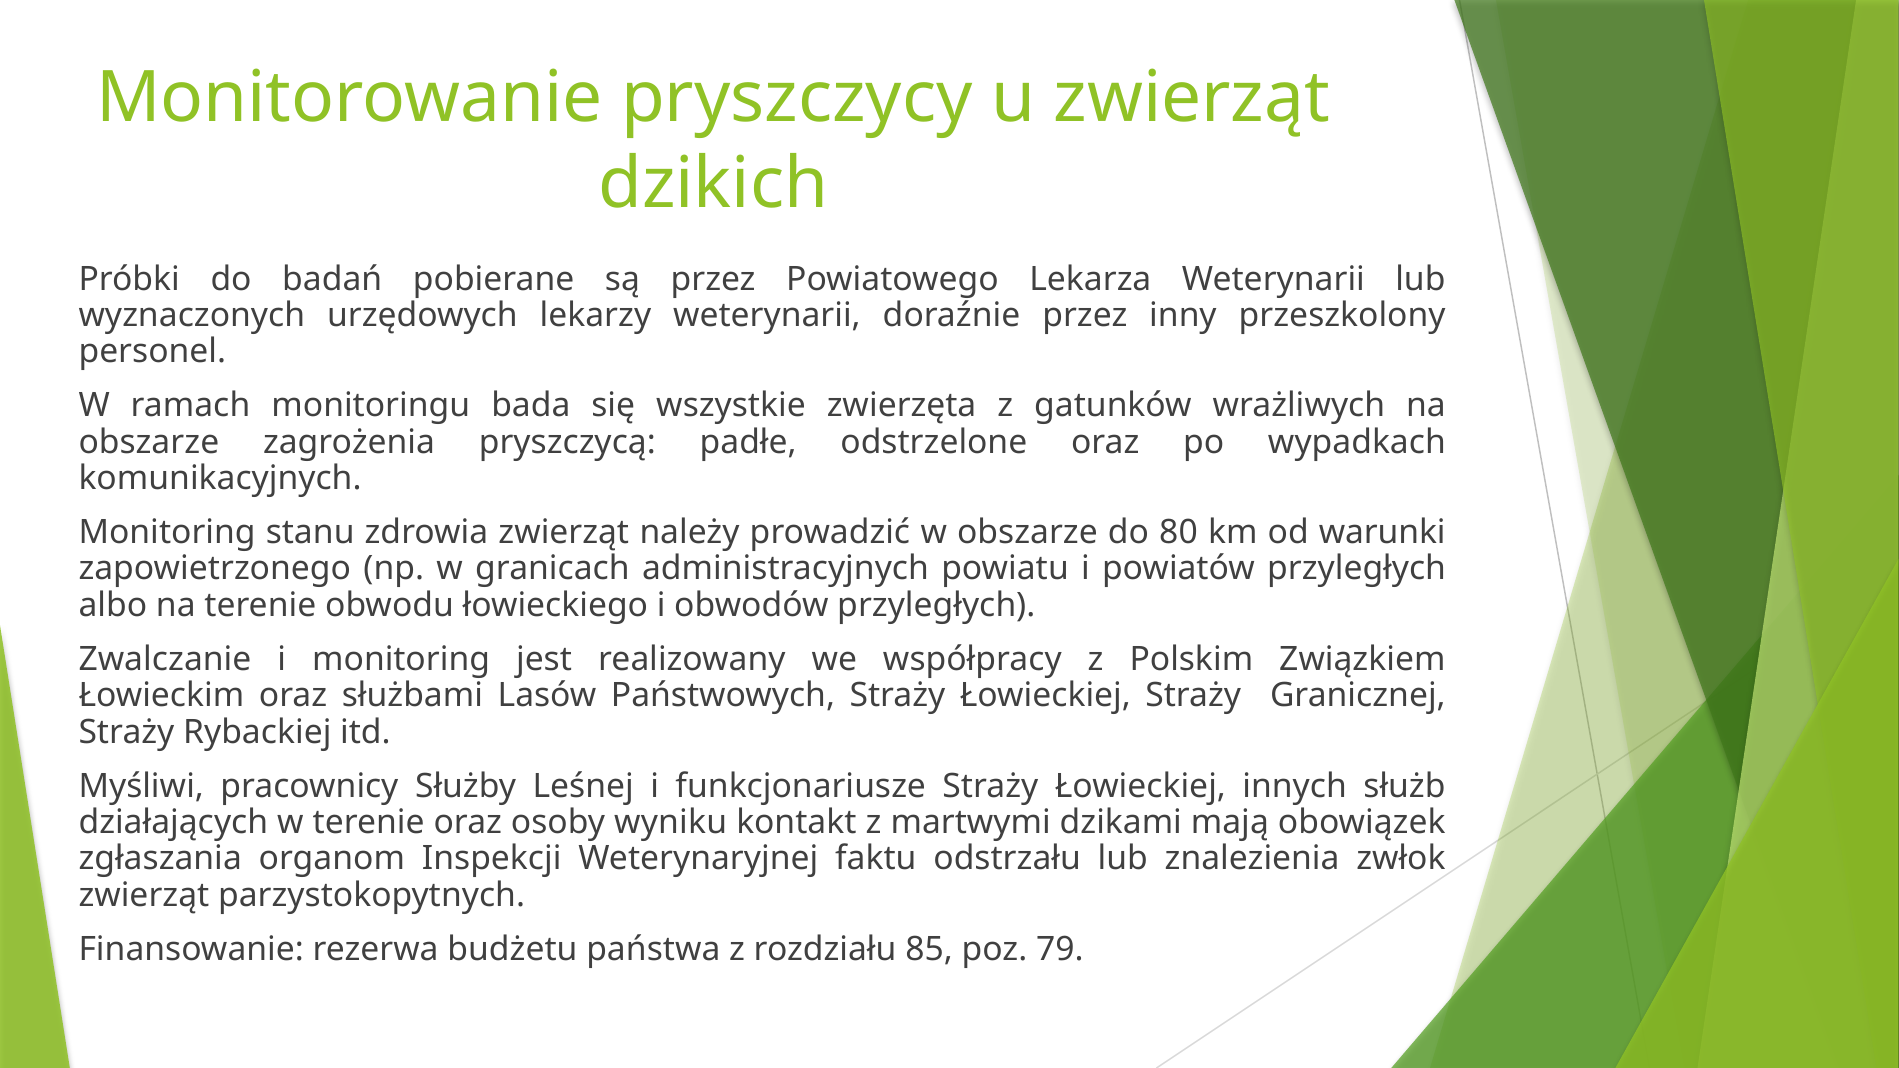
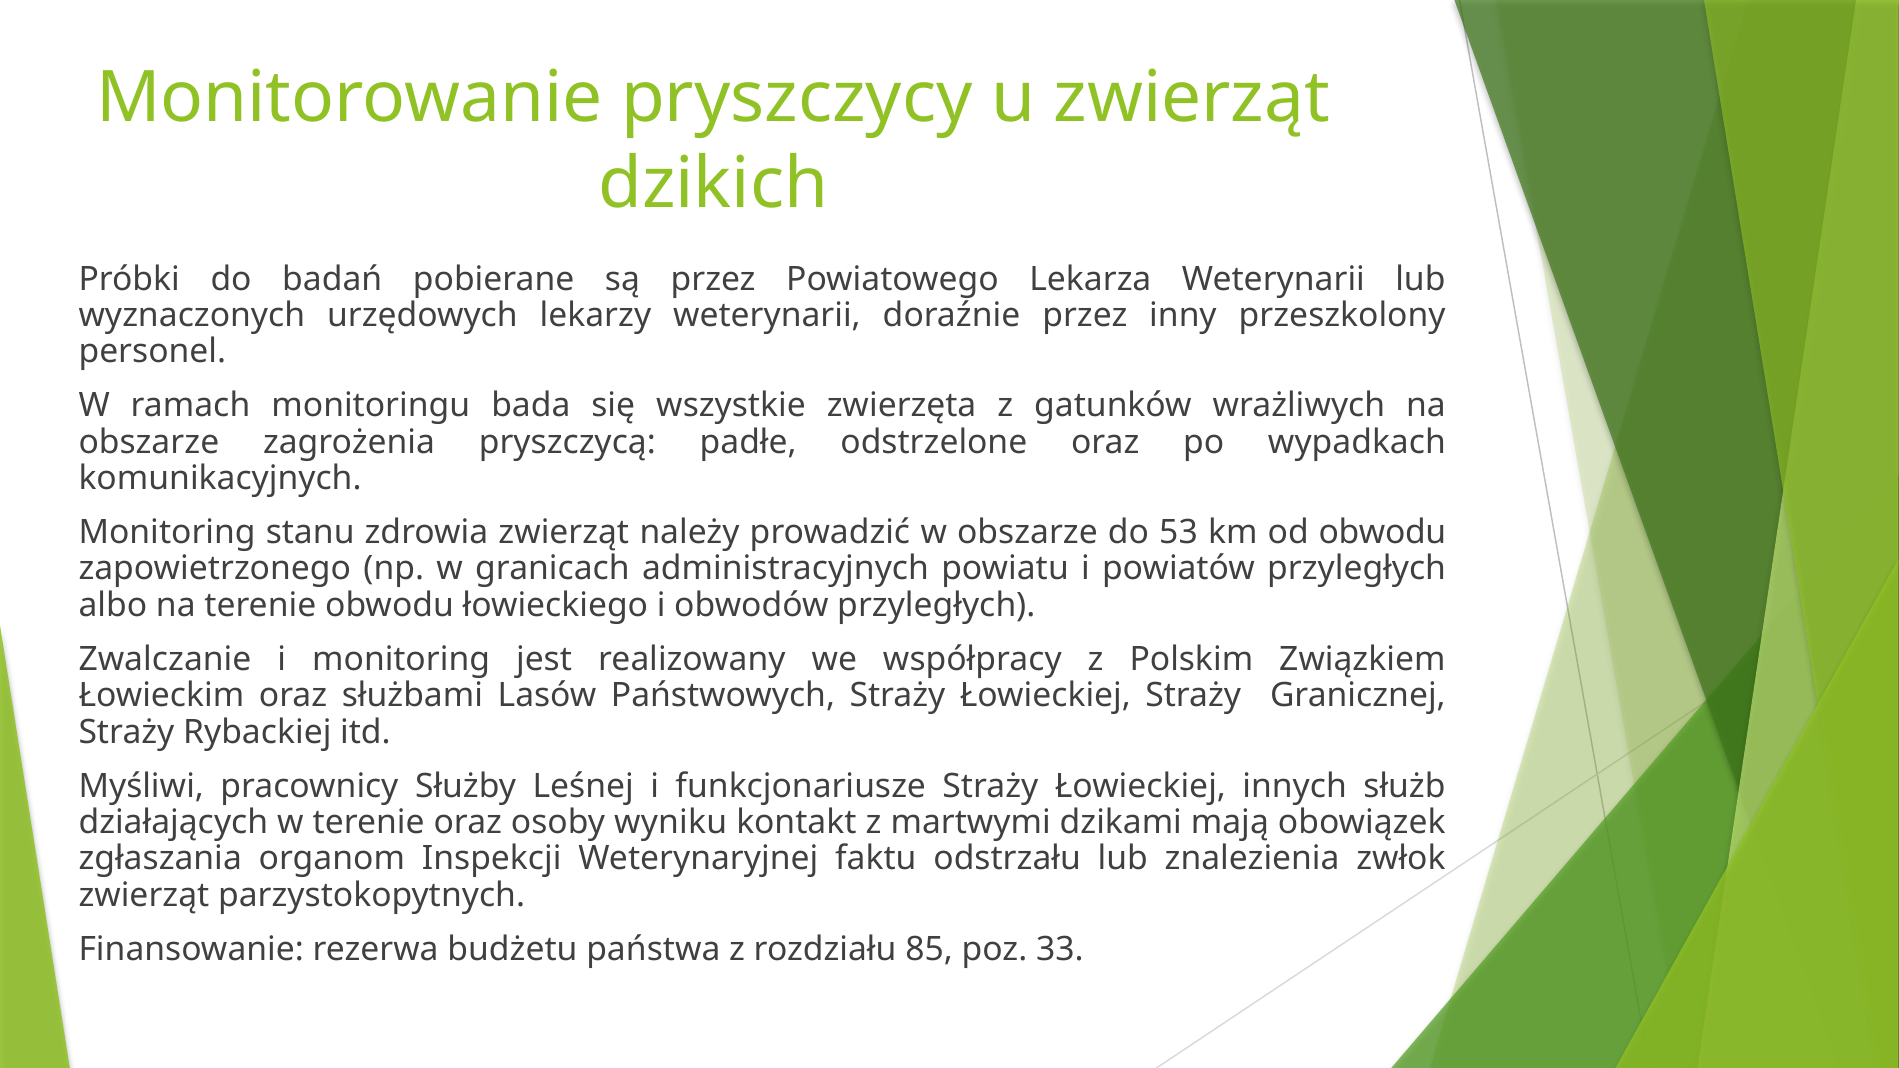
80: 80 -> 53 (1179, 533)
od warunki: warunki -> obwodu (1382, 533)
79: 79 -> 33 (1060, 949)
